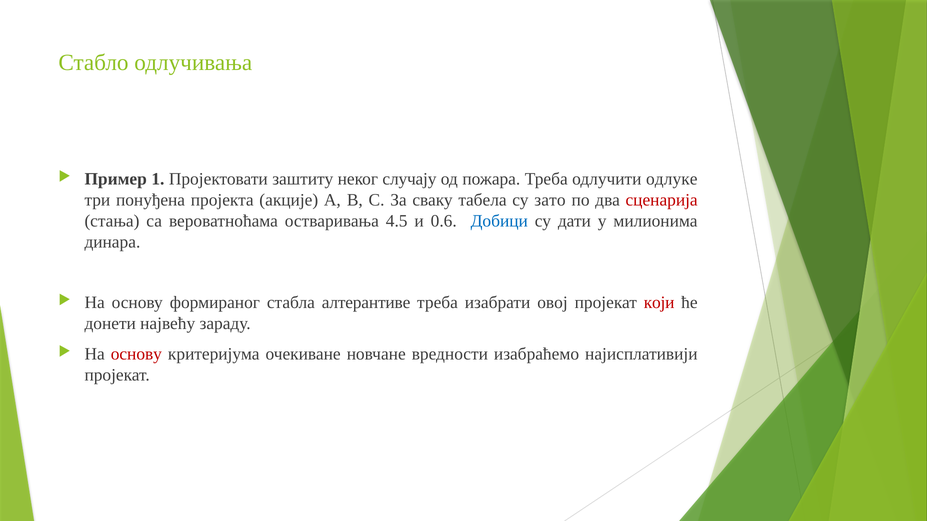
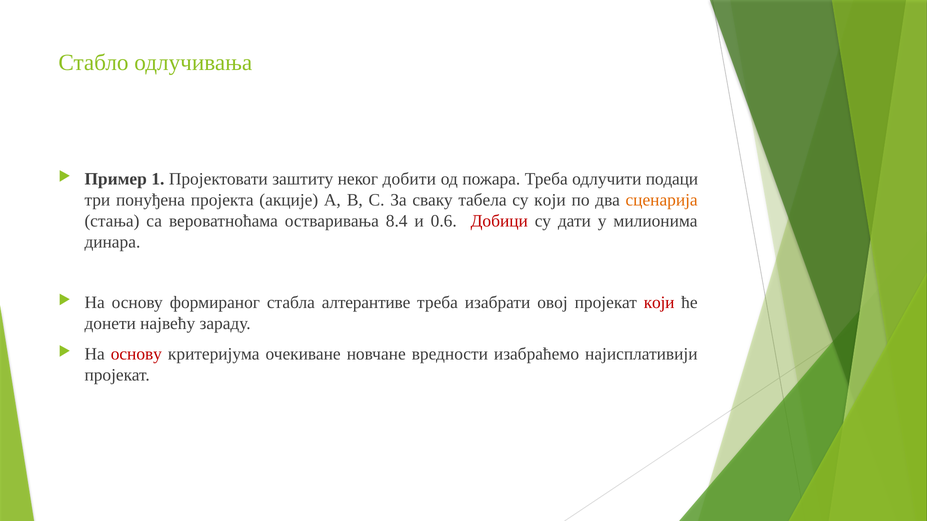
случају: случају -> добити (409, 179)
одлуке: одлуке -> подаци (672, 179)
су зато: зато -> који (550, 200)
сценарија colour: red -> orange (662, 200)
4.5: 4.5 -> 8.4 (397, 221)
Добици colour: blue -> red (499, 221)
